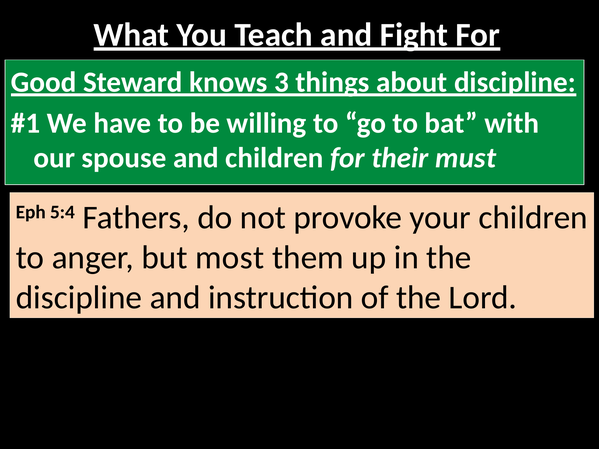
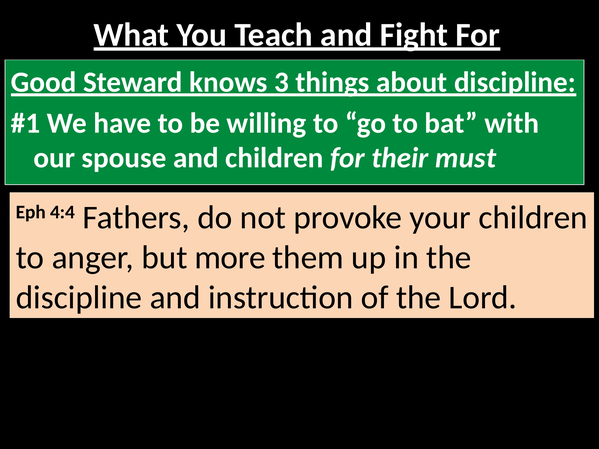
5:4: 5:4 -> 4:4 (63, 212)
most: most -> more (230, 258)
